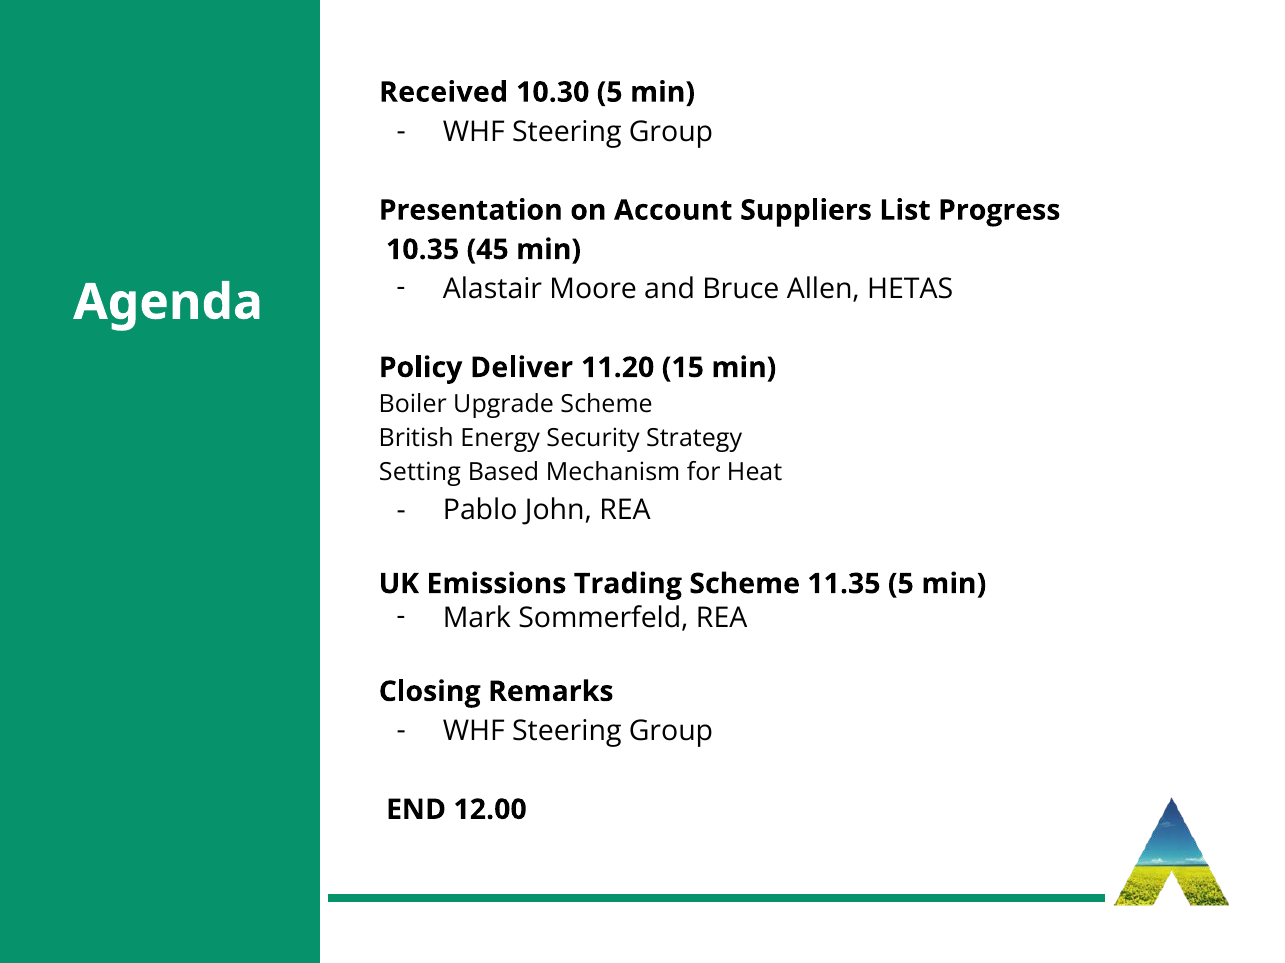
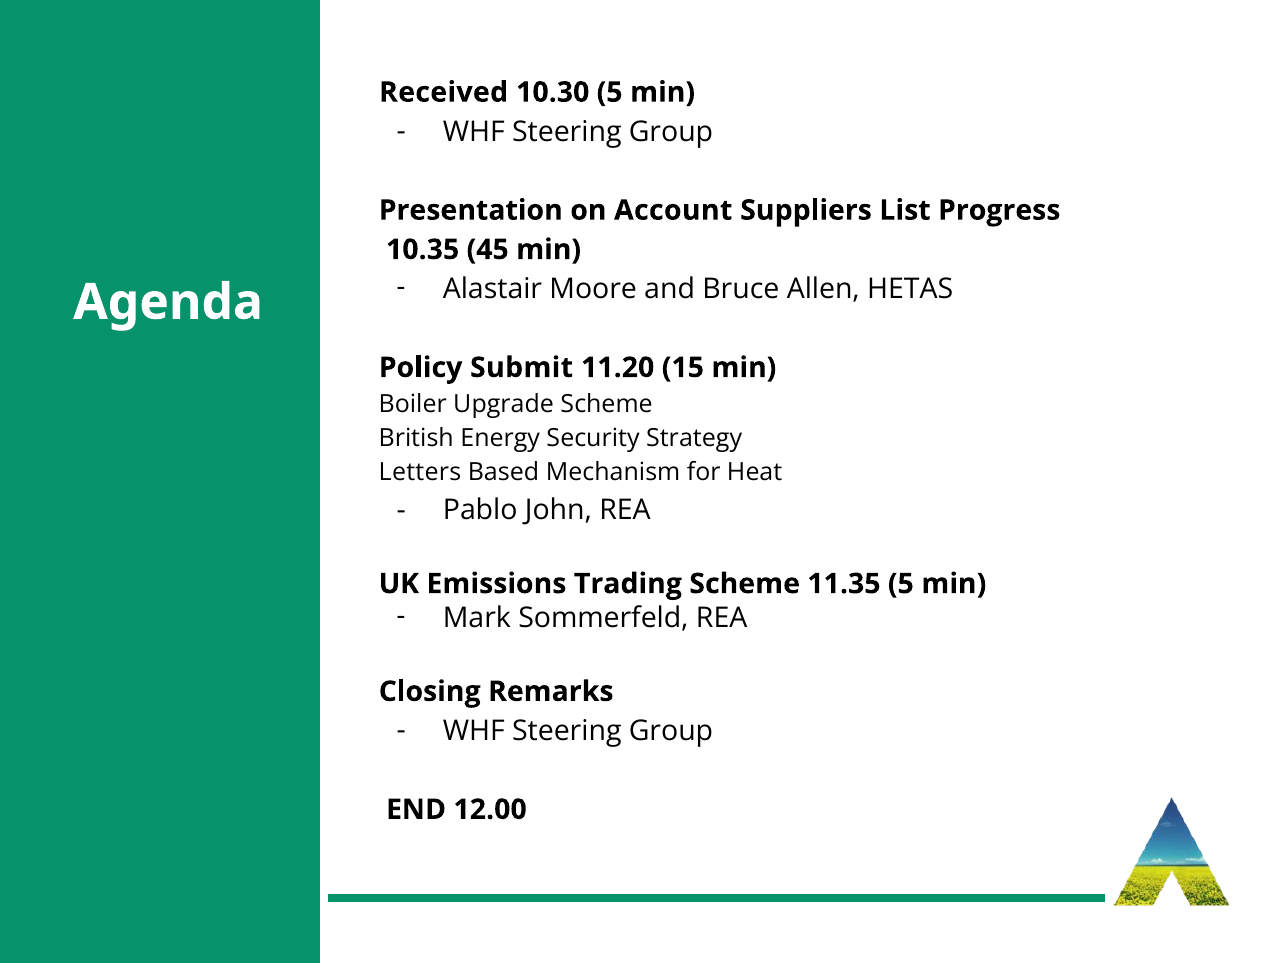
Deliver: Deliver -> Submit (522, 368)
Setting: Setting -> Letters (420, 473)
